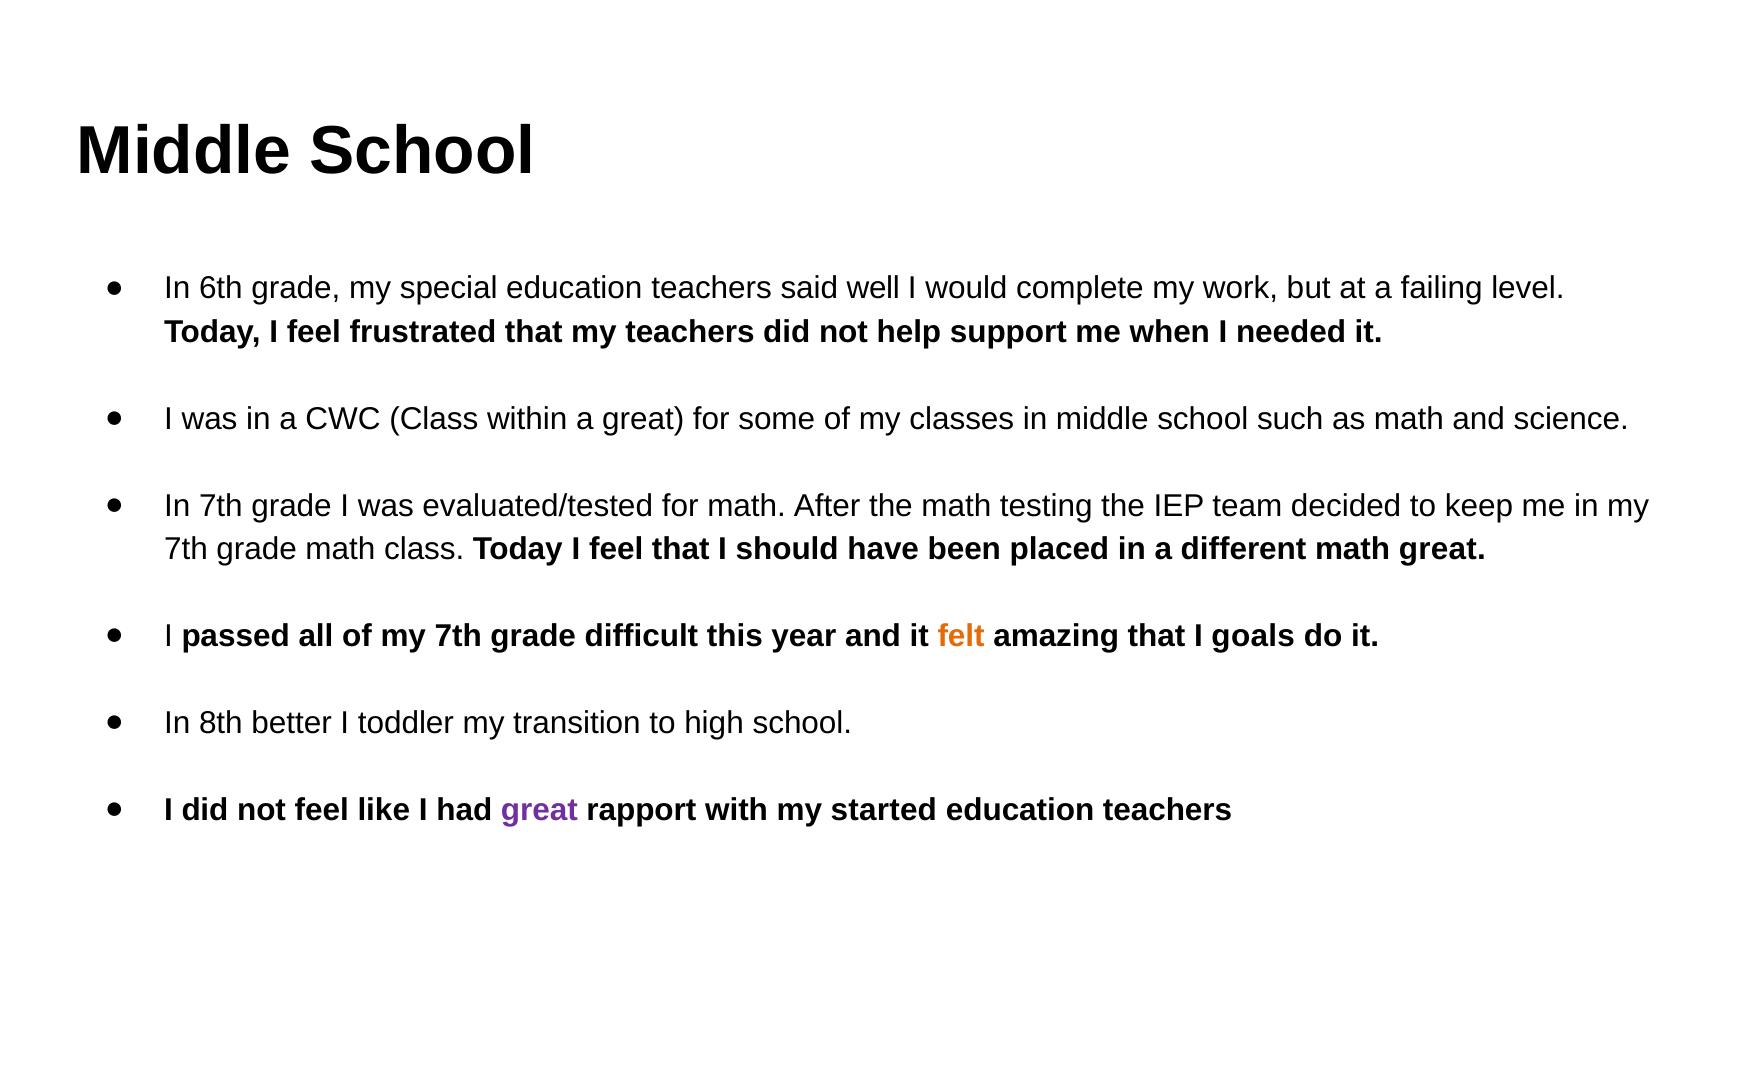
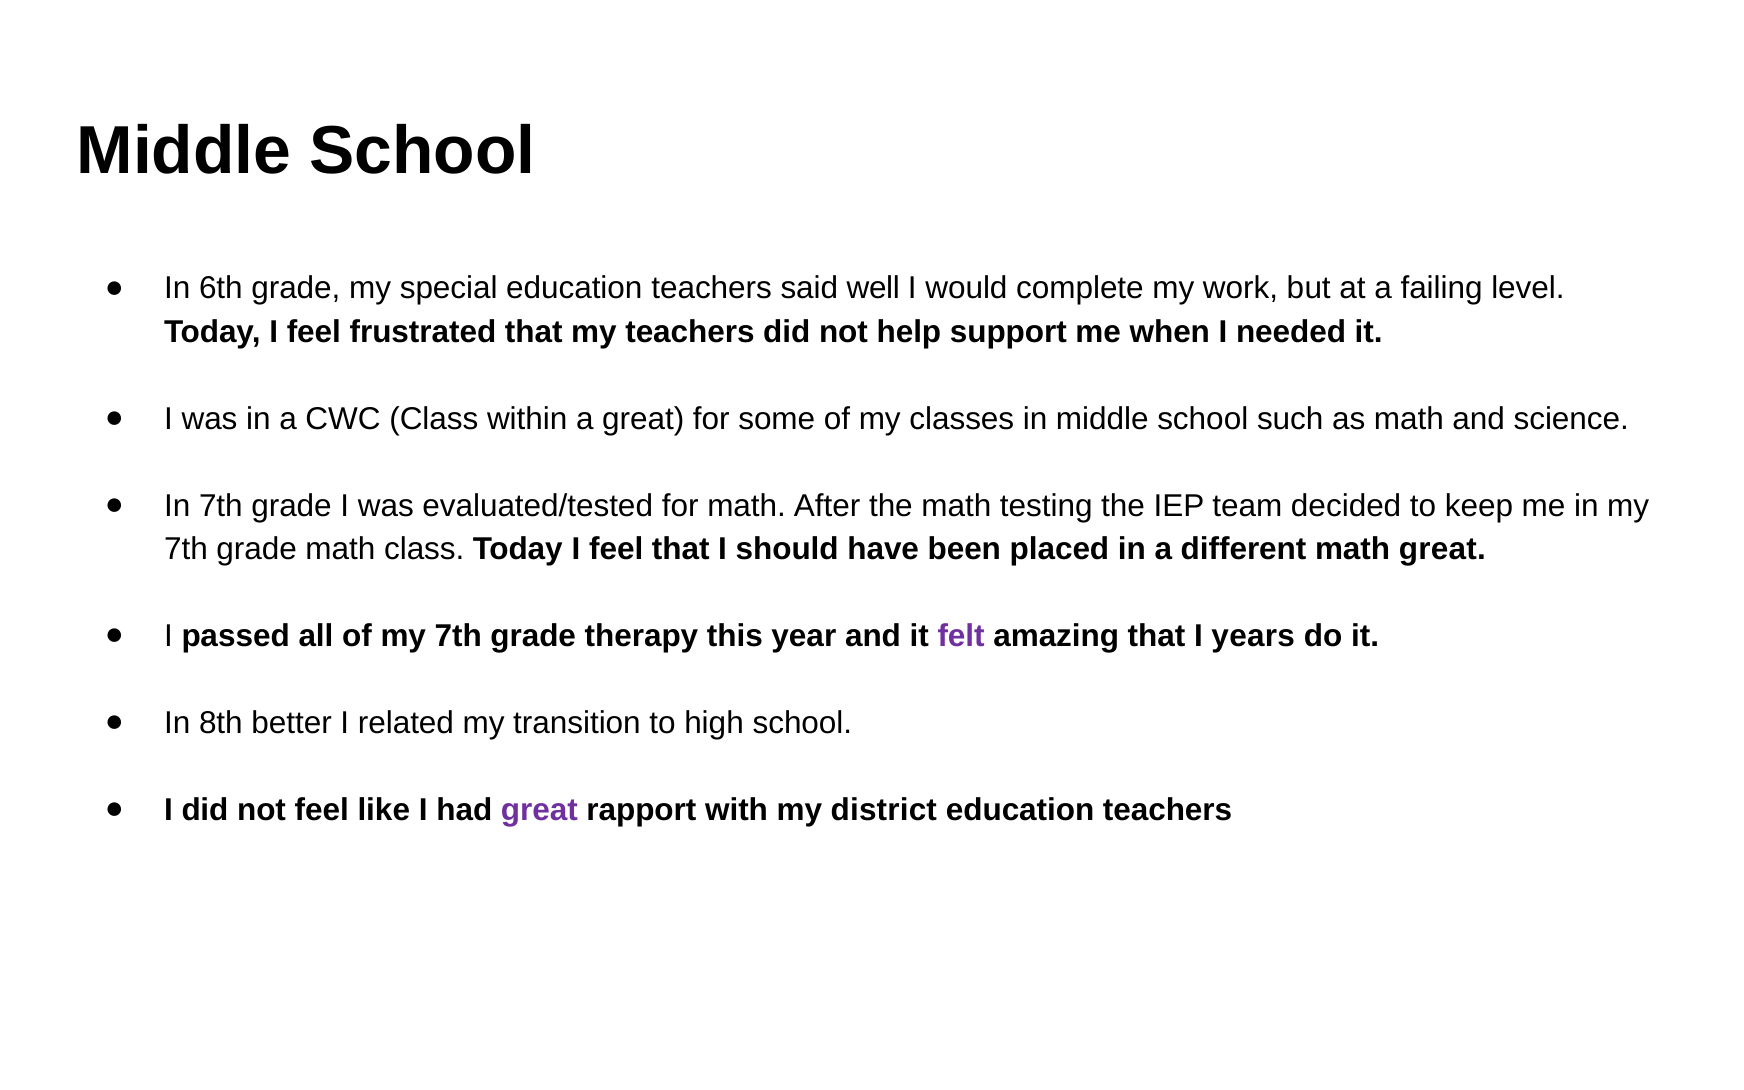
difficult: difficult -> therapy (641, 636)
felt colour: orange -> purple (961, 636)
goals: goals -> years (1253, 636)
toddler: toddler -> related (406, 723)
started: started -> district (884, 810)
